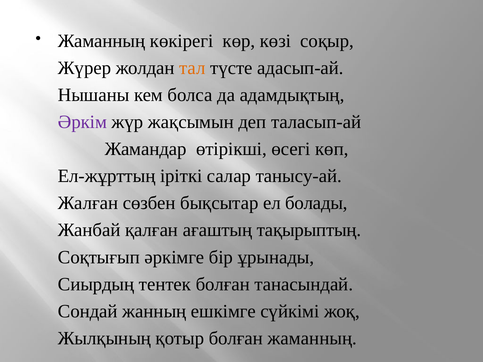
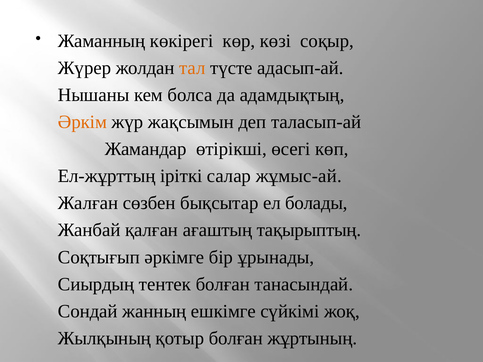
Әркім colour: purple -> orange (82, 122)
танысу-ай: танысу-ай -> жұмыс-ай (299, 176)
болған жаманның: жаманның -> жұртының (312, 338)
